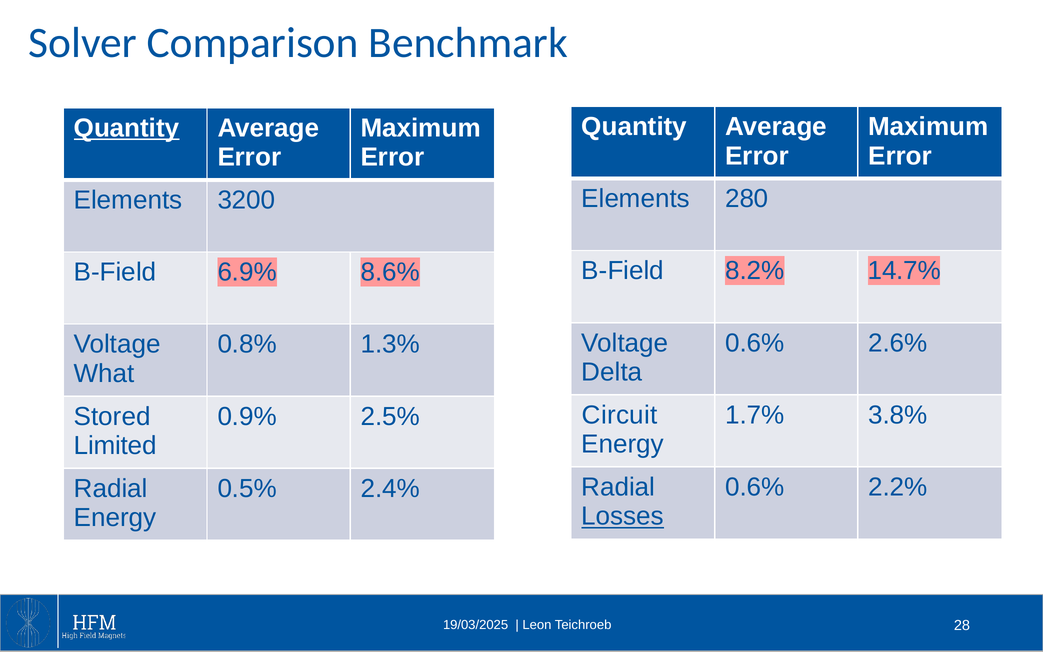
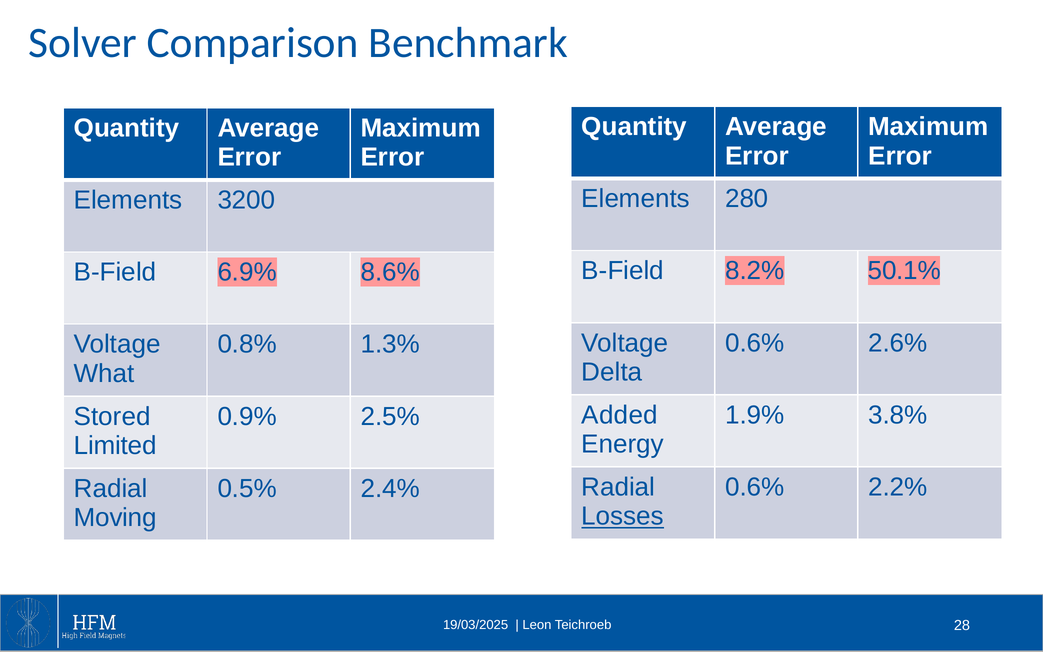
Quantity underline: present -> none (127, 128)
14.7%: 14.7% -> 50.1% (904, 271)
Circuit: Circuit -> Added (620, 415)
1.7%: 1.7% -> 1.9% (755, 415)
Energy: Energy -> Moving (115, 518)
